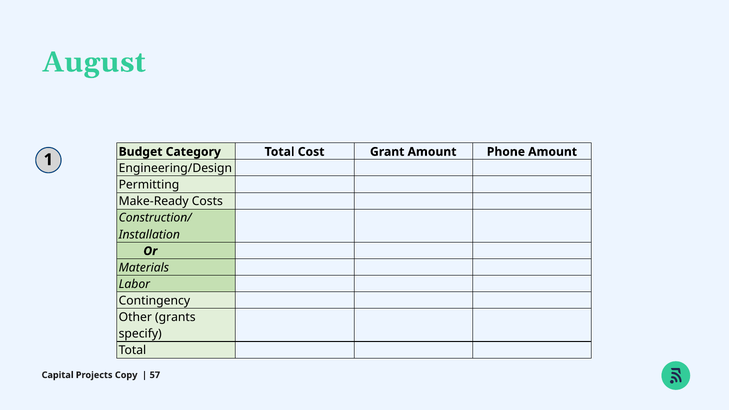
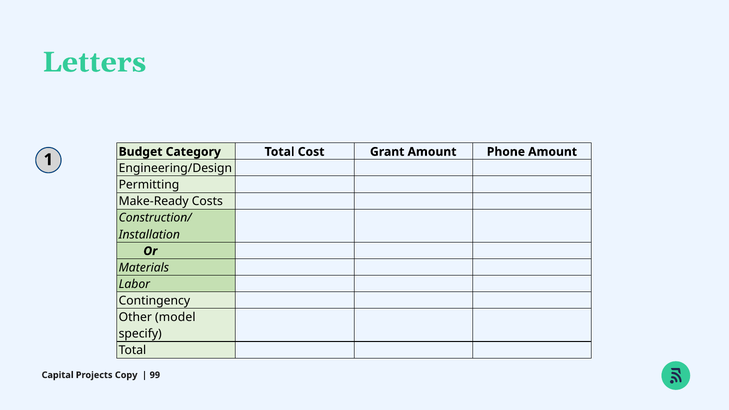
August: August -> Letters (94, 62)
grants: grants -> model (175, 317)
57: 57 -> 99 (155, 375)
